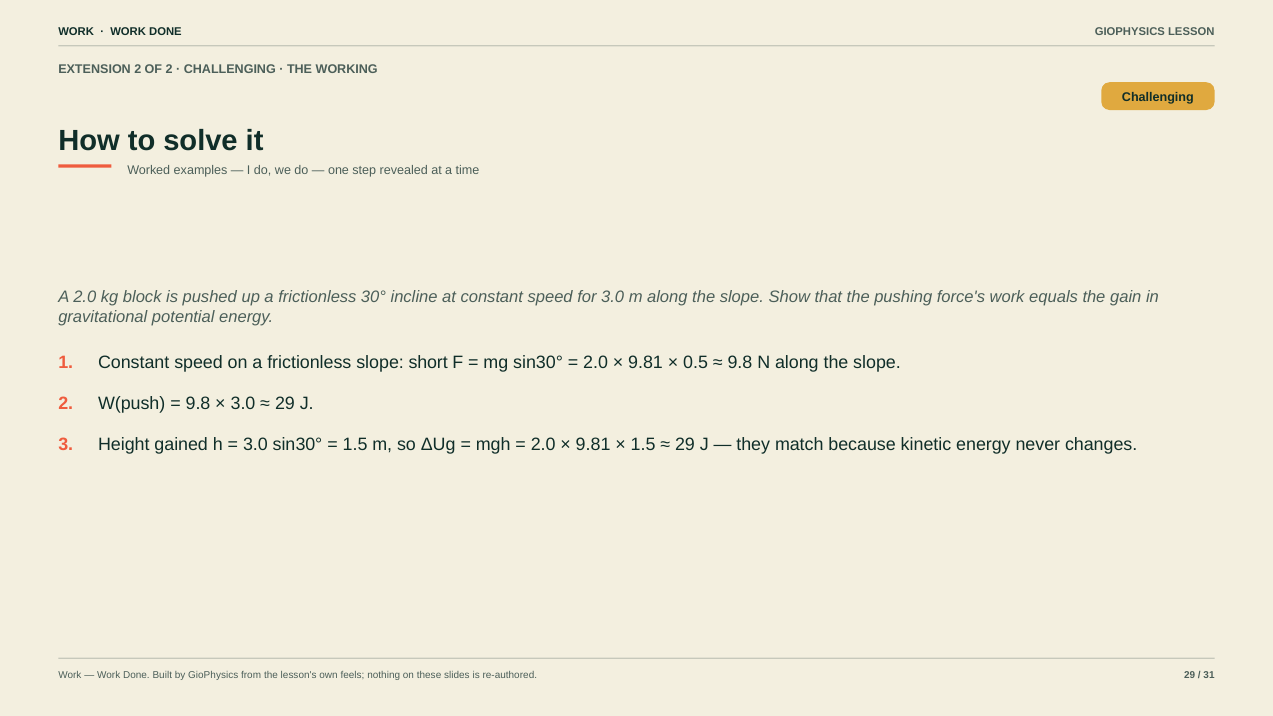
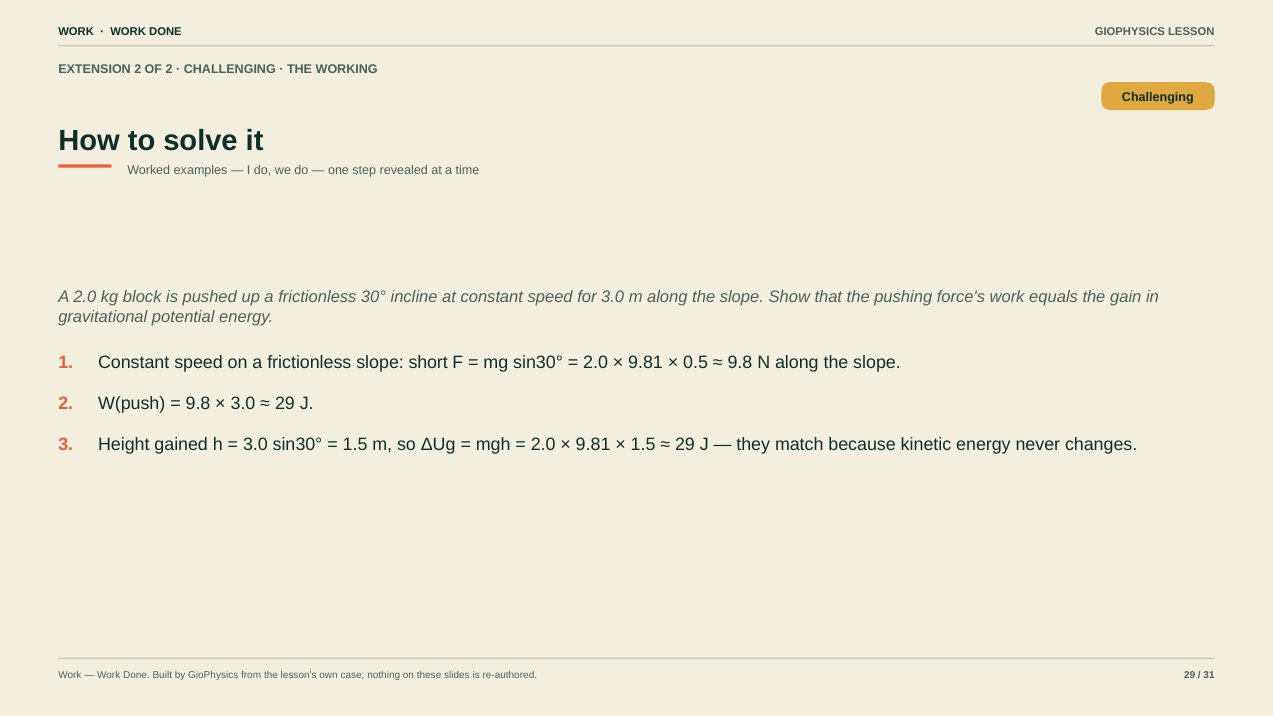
feels: feels -> case (353, 675)
